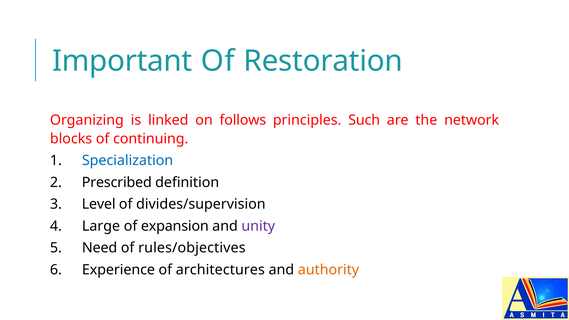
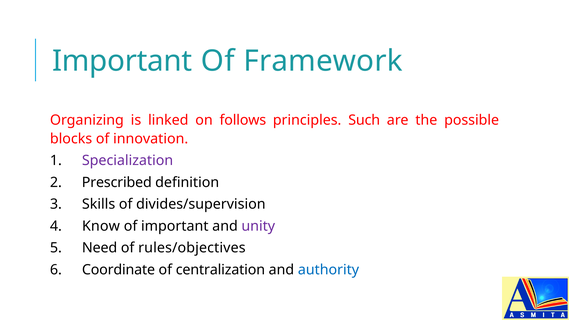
Restoration: Restoration -> Framework (323, 61)
network: network -> possible (472, 120)
continuing: continuing -> innovation (151, 139)
Specialization colour: blue -> purple (128, 161)
Level: Level -> Skills (99, 204)
Large: Large -> Know (101, 226)
of expansion: expansion -> important (175, 226)
Experience: Experience -> Coordinate (119, 270)
architectures: architectures -> centralization (220, 270)
authority colour: orange -> blue (328, 270)
